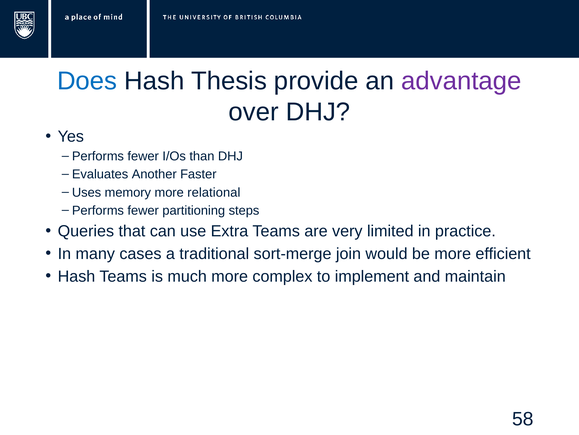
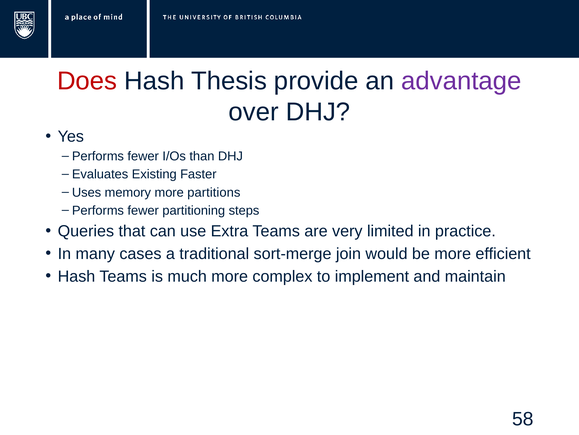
Does colour: blue -> red (87, 81)
Another: Another -> Existing (154, 174)
relational: relational -> partitions (214, 192)
